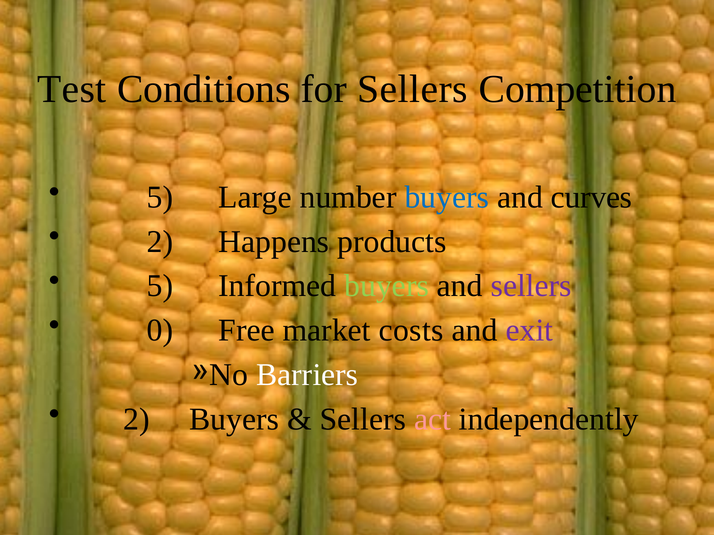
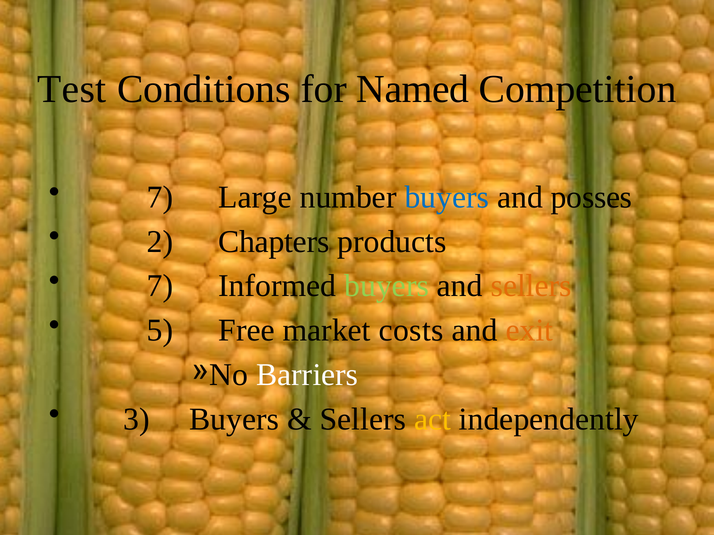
for Sellers: Sellers -> Named (413, 89)
5: 5 -> 7 (160, 197)
curves: curves -> posses (592, 197)
Happens: Happens -> Chapters (274, 242)
5: 5 -> 7 (160, 286)
sellers colour: purple -> orange (531, 286)
0: 0 -> 5 (160, 331)
exit colour: purple -> orange (529, 331)
2: 2 -> 3 (136, 420)
act colour: pink -> yellow (432, 420)
